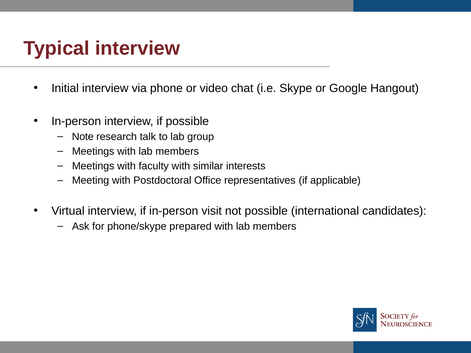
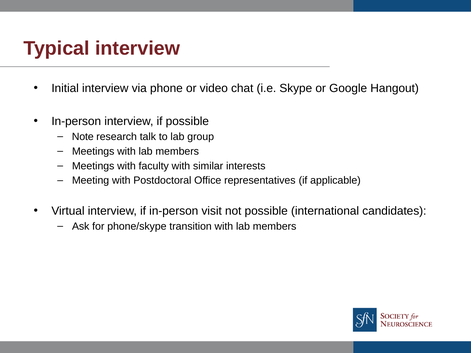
prepared: prepared -> transition (191, 226)
